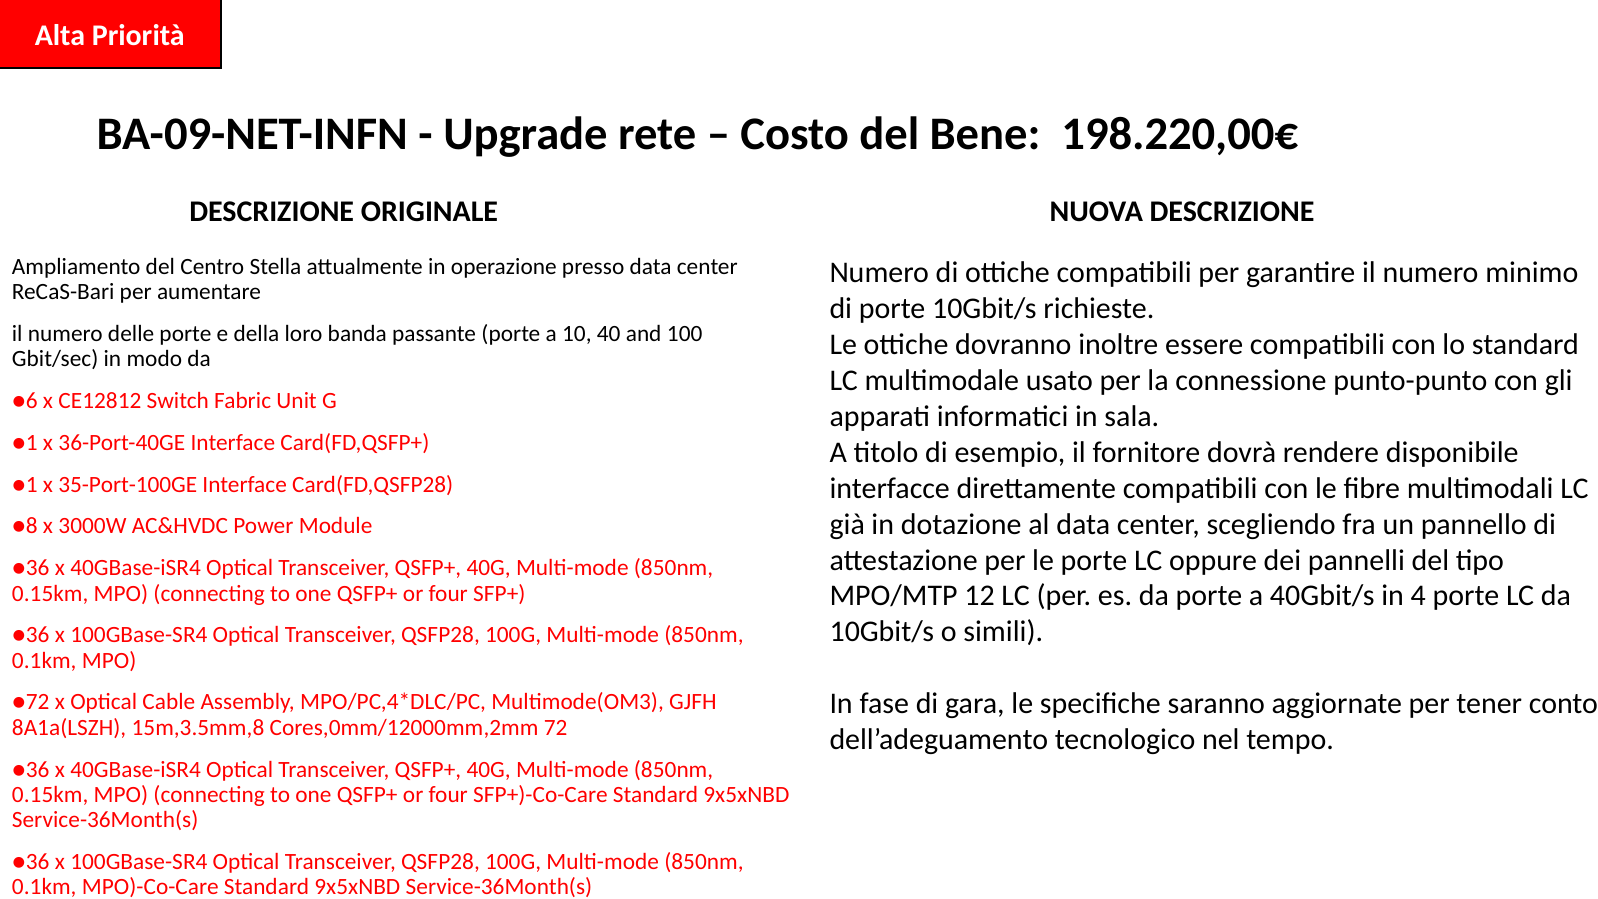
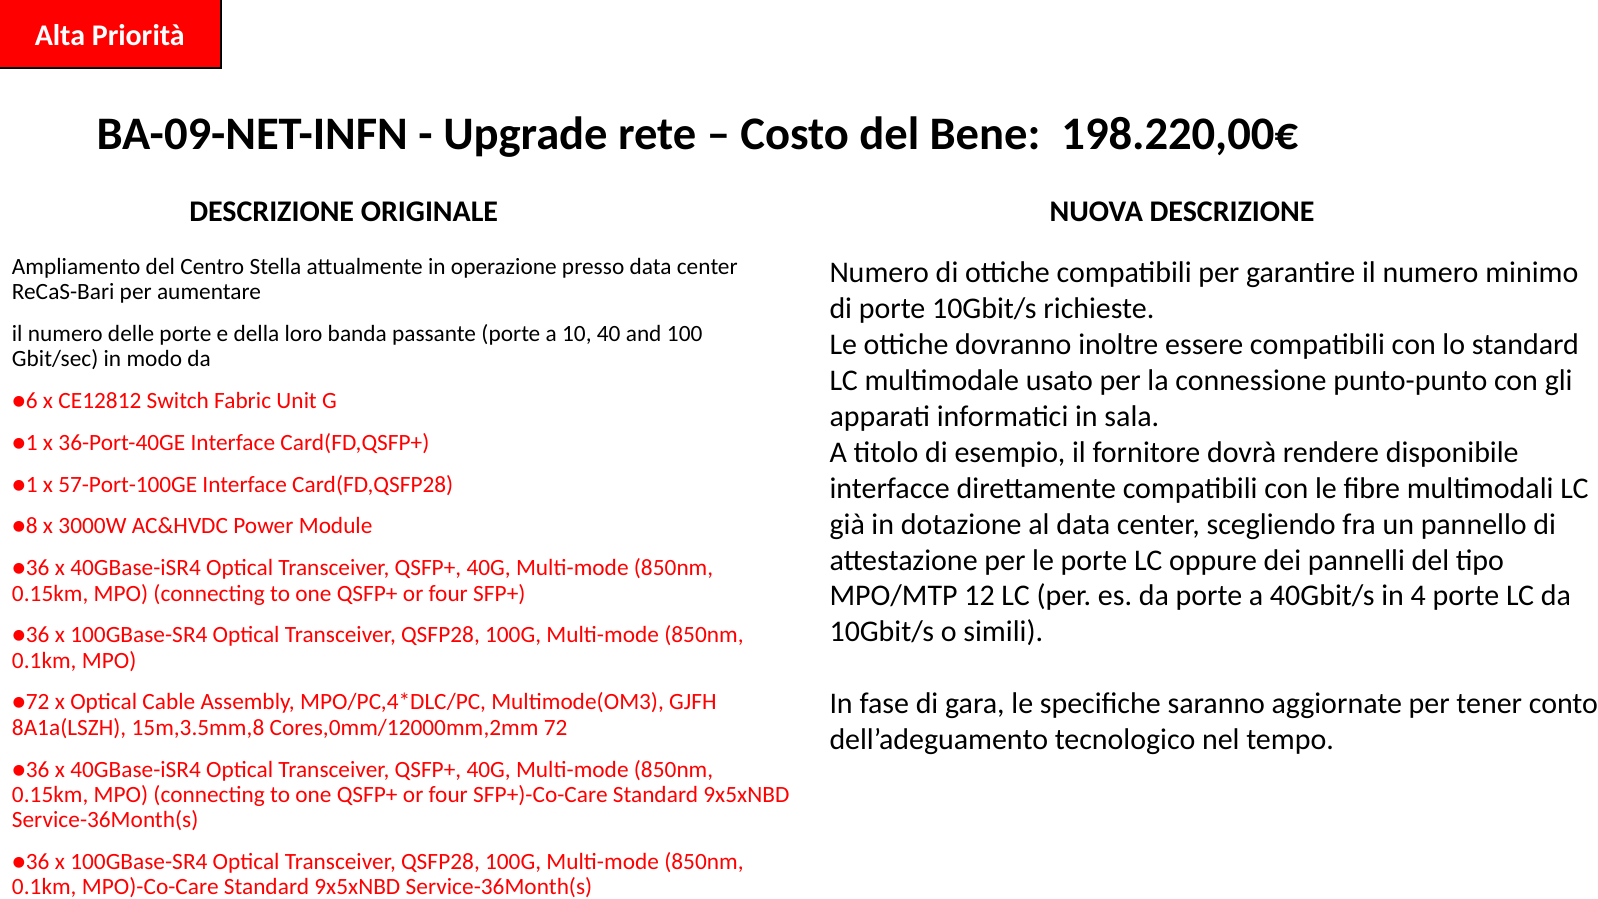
35-Port-100GE: 35-Port-100GE -> 57-Port-100GE (128, 484)
